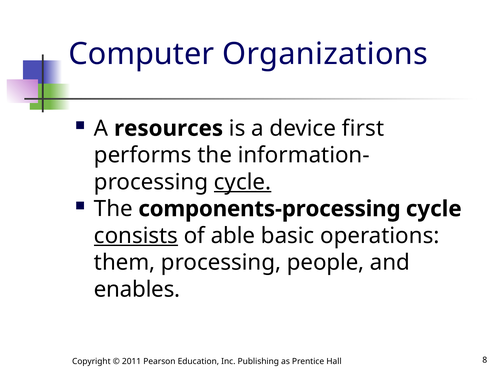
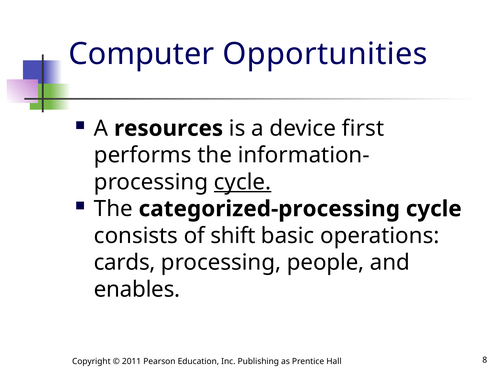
Organizations: Organizations -> Opportunities (325, 54)
components-processing: components-processing -> categorized-processing (269, 209)
consists underline: present -> none (136, 236)
able: able -> shift (233, 236)
them: them -> cards (125, 263)
